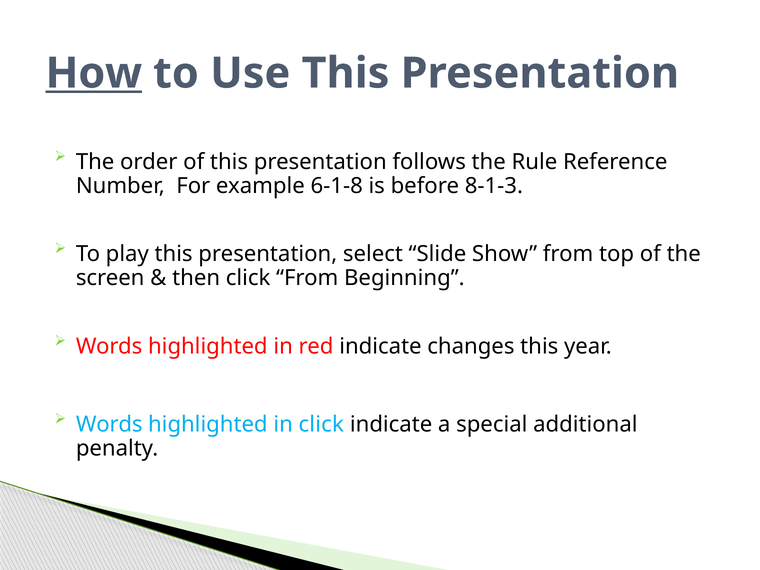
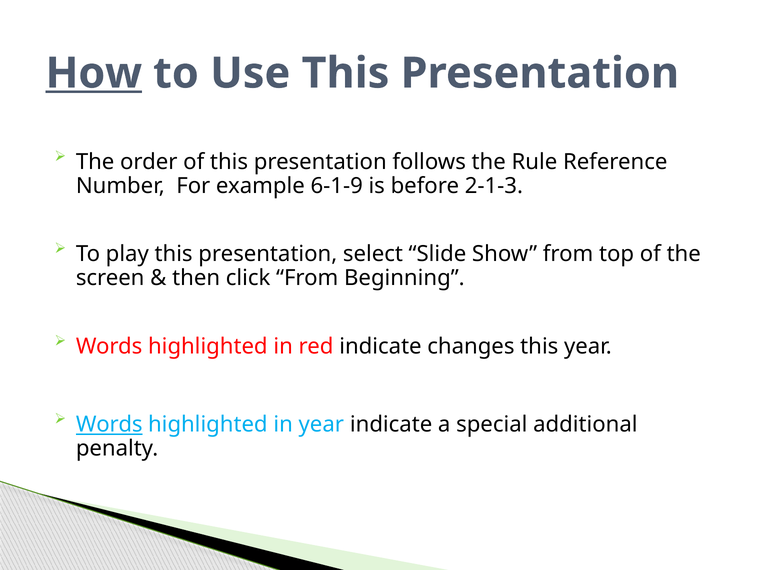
6-1-8: 6-1-8 -> 6-1-9 (337, 186)
8-1-3: 8-1-3 -> 2-1-3 (494, 186)
Words underline: none -> present (109, 425)
in click: click -> year (321, 425)
